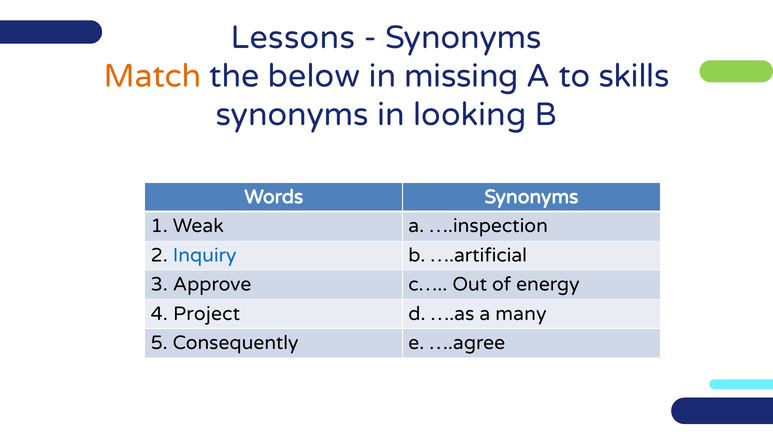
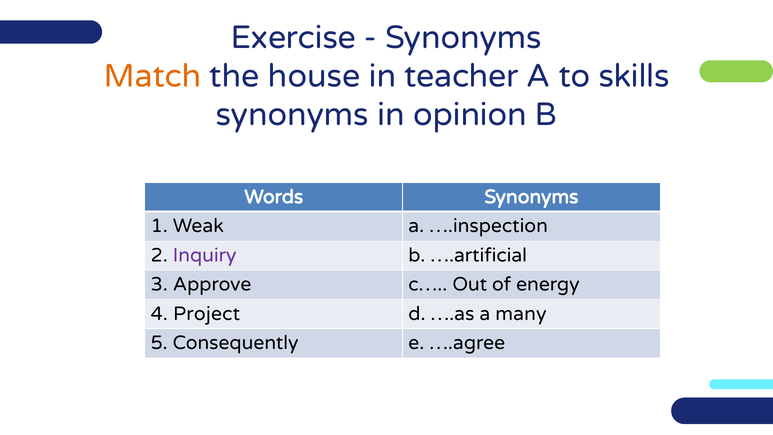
Lessons: Lessons -> Exercise (293, 37)
below: below -> house (314, 76)
missing: missing -> teacher (461, 76)
looking: looking -> opinion (470, 115)
Inquiry colour: blue -> purple (205, 255)
